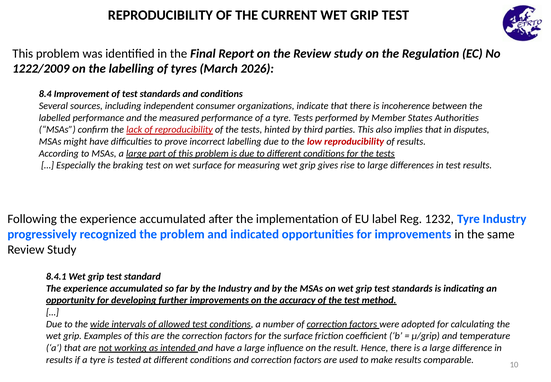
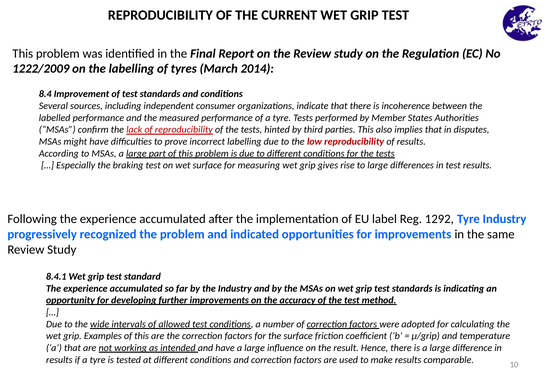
2026: 2026 -> 2014 (257, 69)
1232: 1232 -> 1292 (439, 219)
